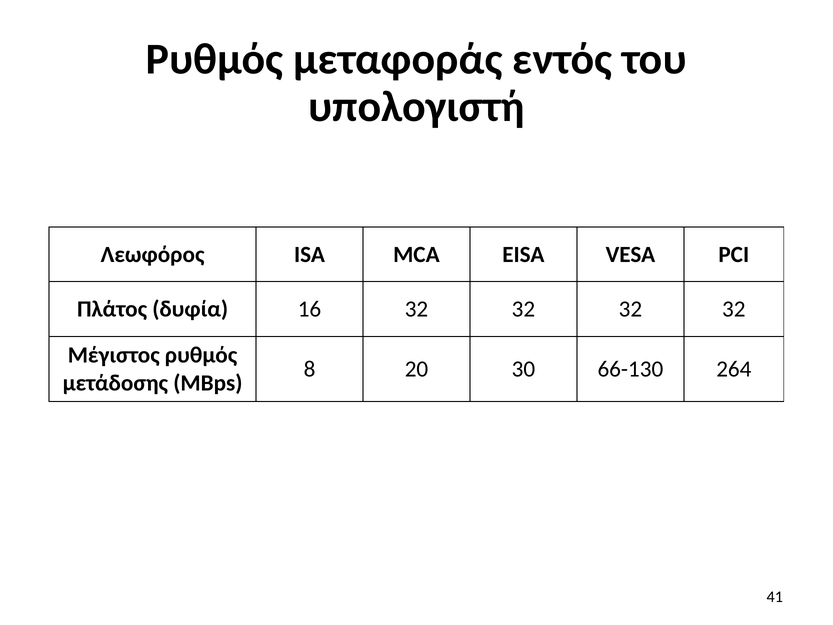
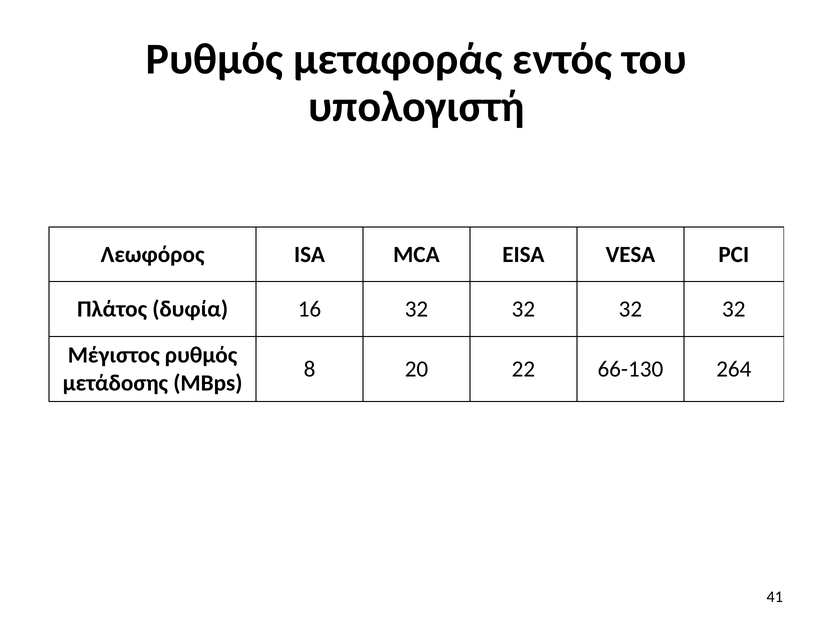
30: 30 -> 22 (523, 369)
